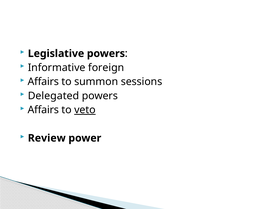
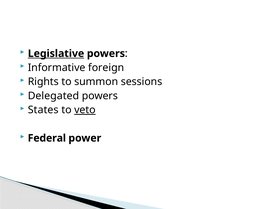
Legislative underline: none -> present (56, 54)
Affairs: Affairs -> Rights (43, 82)
Affairs: Affairs -> States (43, 110)
Review: Review -> Federal (47, 138)
